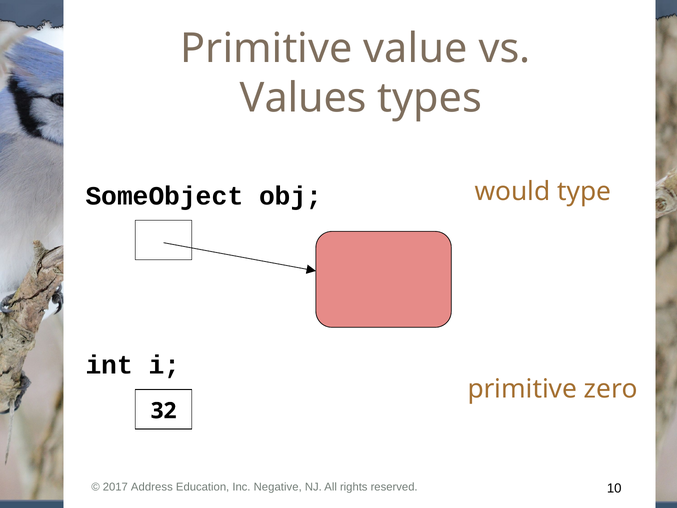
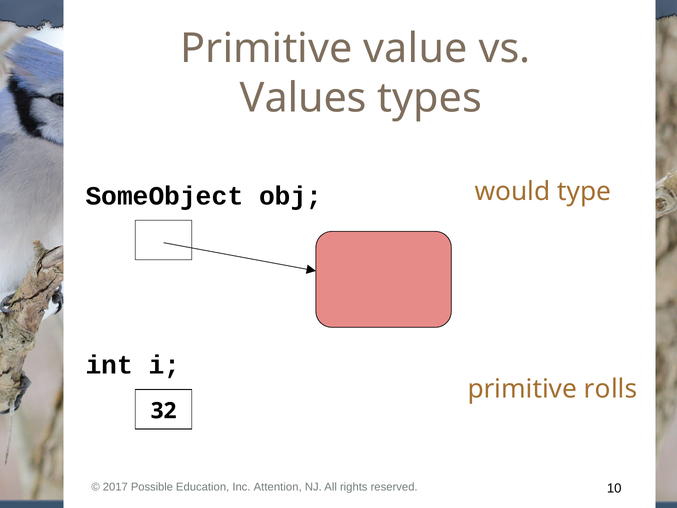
zero: zero -> rolls (611, 389)
Address: Address -> Possible (152, 487)
Negative: Negative -> Attention (278, 487)
